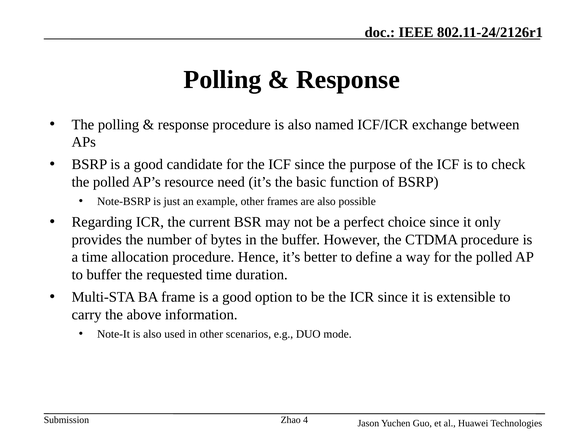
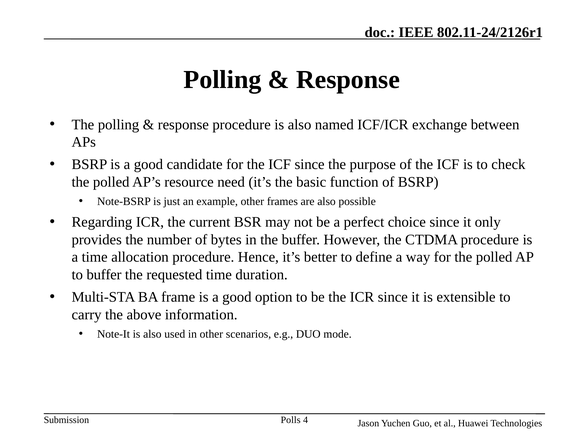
Zhao: Zhao -> Polls (291, 420)
